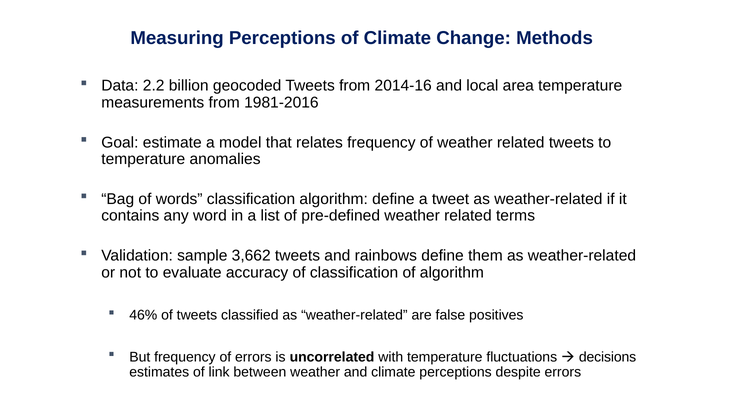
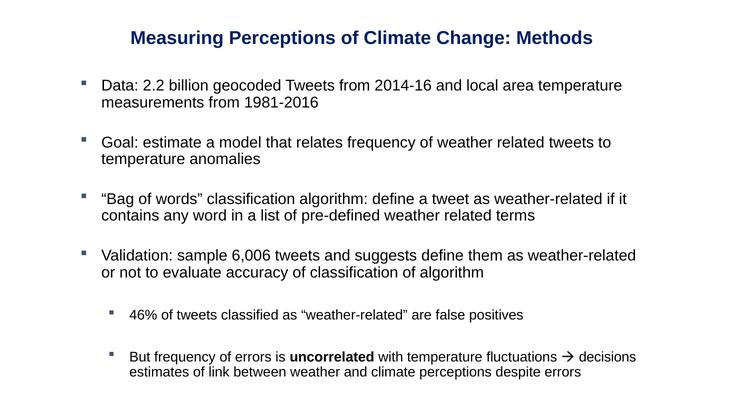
3,662: 3,662 -> 6,006 (251, 256)
rainbows: rainbows -> suggests (386, 256)
